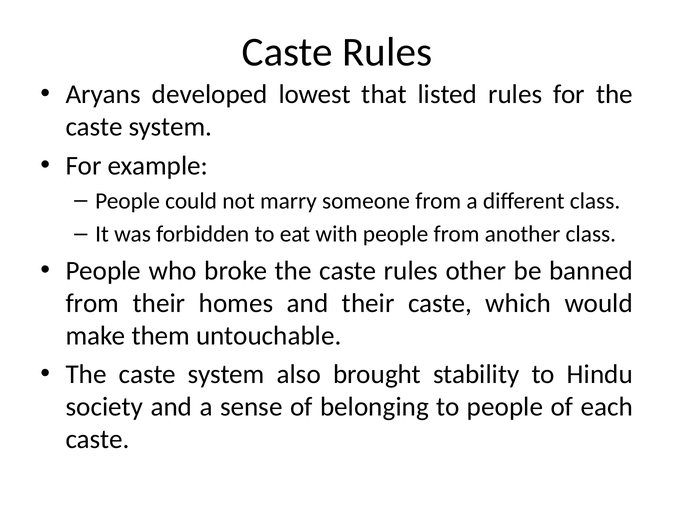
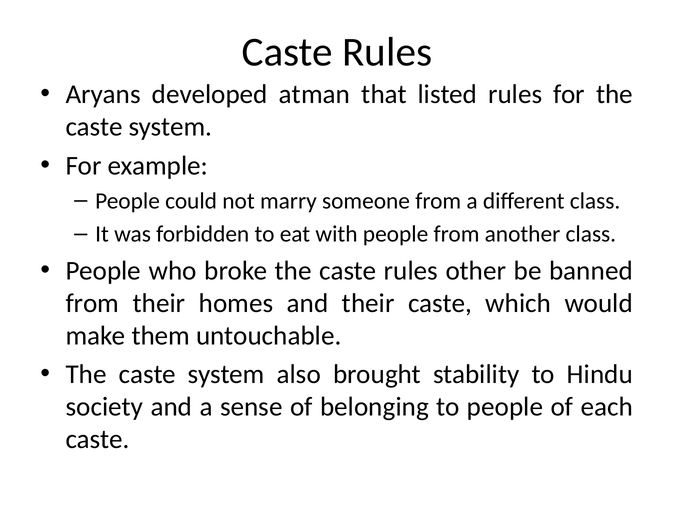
lowest: lowest -> atman (315, 95)
